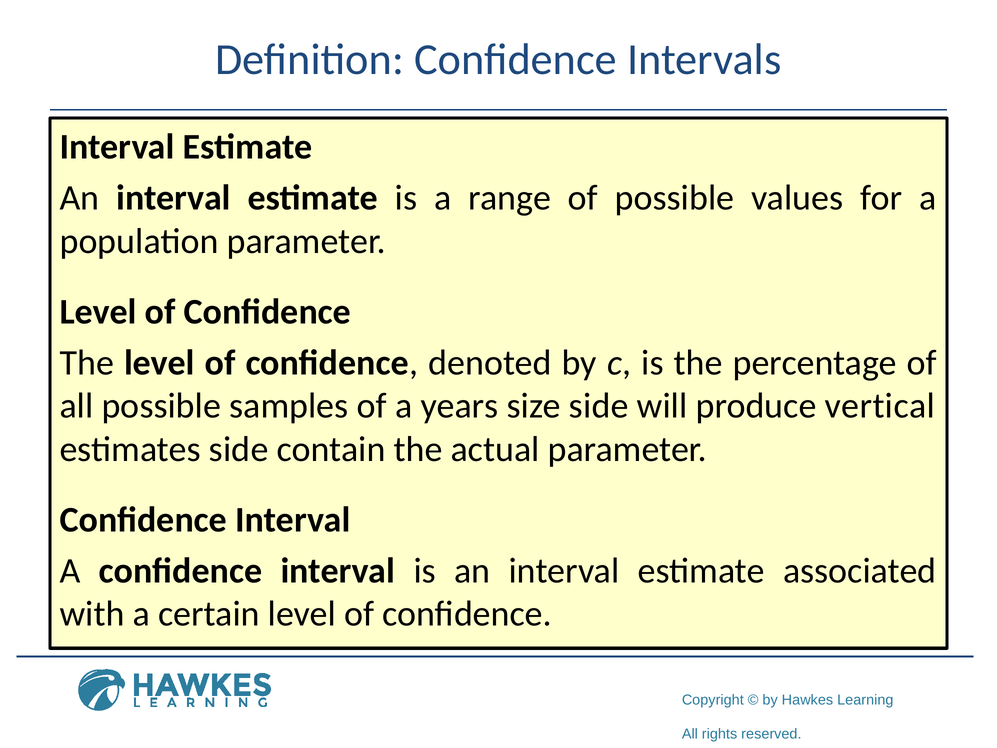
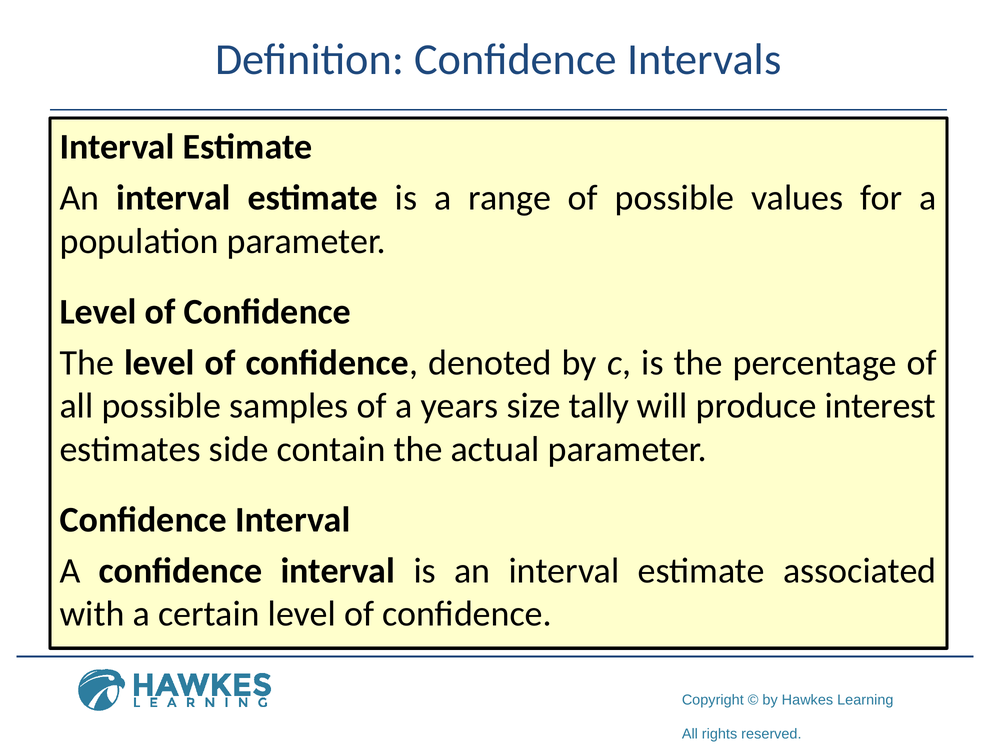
size side: side -> tally (599, 406)
vertical: vertical -> interest (880, 406)
